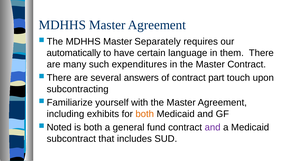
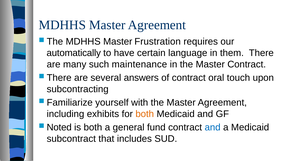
Separately: Separately -> Frustration (158, 41)
expenditures: expenditures -> maintenance (139, 64)
part: part -> oral (216, 77)
and colour: purple -> blue (213, 127)
